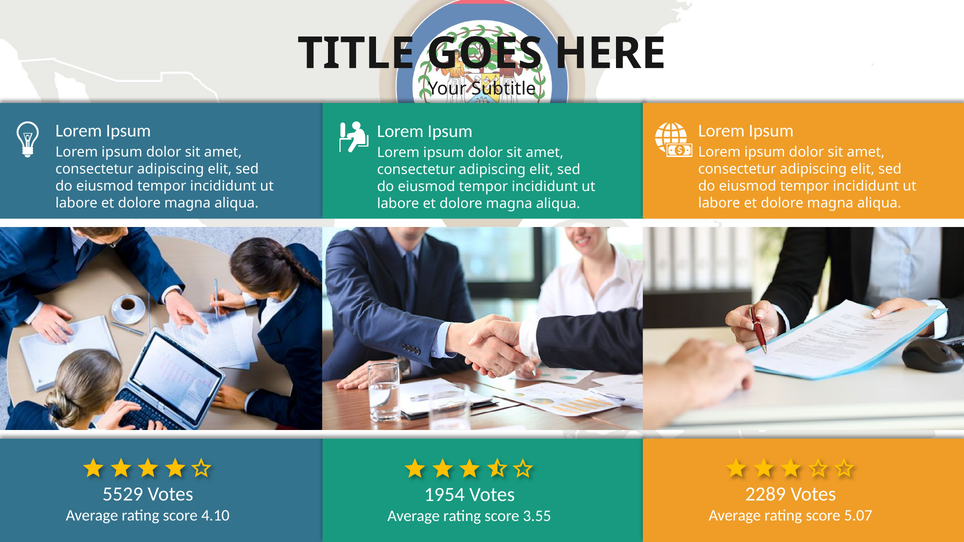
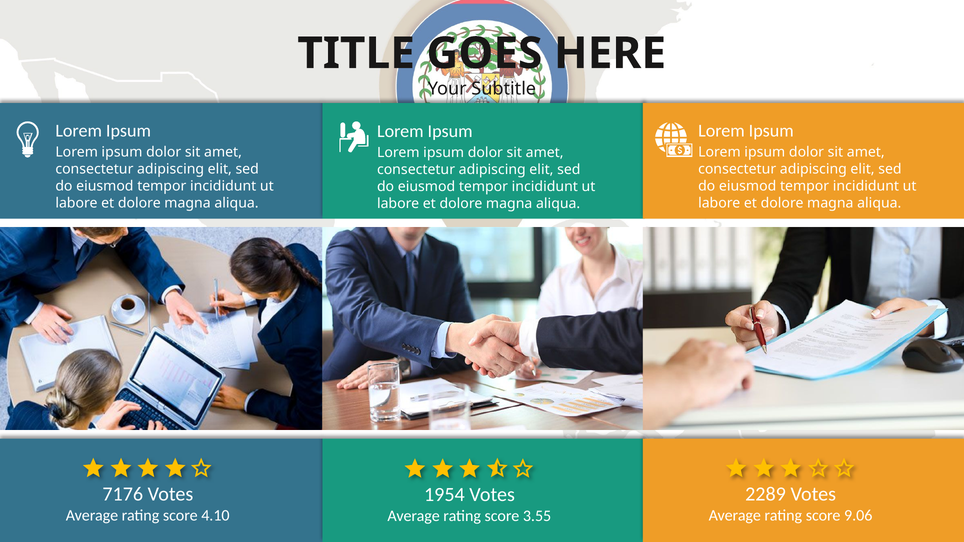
5529: 5529 -> 7176 (123, 494)
5.07: 5.07 -> 9.06 (858, 516)
